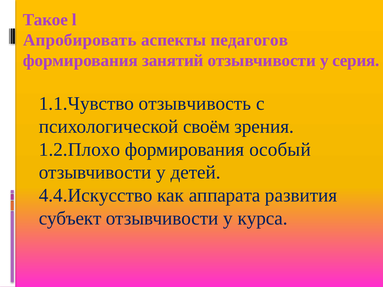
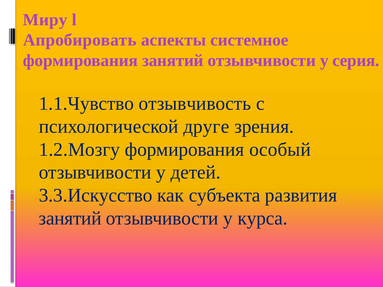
Такое: Такое -> Миру (45, 20)
педагогов: педагогов -> системное (249, 40)
своём: своём -> друге (206, 127)
1.2.Плохо: 1.2.Плохо -> 1.2.Мозгу (79, 150)
4.4.Искусство: 4.4.Искусство -> 3.3.Искусство (96, 196)
аппарата: аппарата -> субъекта (225, 196)
субъект: субъект -> занятий (70, 219)
